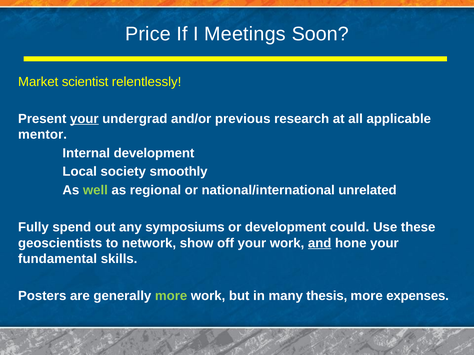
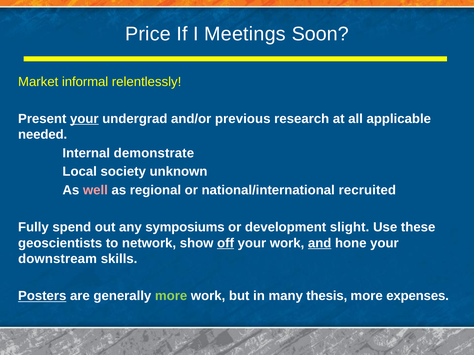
scientist: scientist -> informal (85, 82)
mentor: mentor -> needed (43, 135)
Internal development: development -> demonstrate (154, 153)
smoothly: smoothly -> unknown (179, 172)
well colour: light green -> pink (95, 190)
unrelated: unrelated -> recruited (367, 190)
could: could -> slight (350, 228)
off underline: none -> present (226, 243)
fundamental: fundamental -> downstream (58, 259)
Posters underline: none -> present (42, 296)
